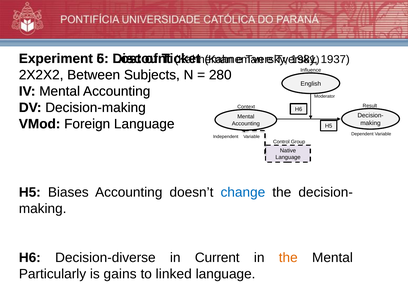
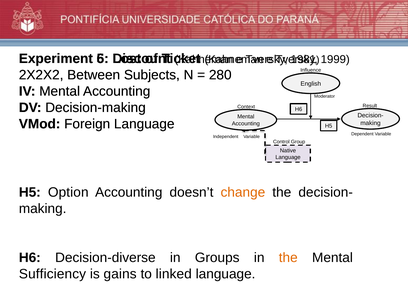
1937: 1937 -> 1999 (335, 59)
Biases: Biases -> Option (68, 192)
change colour: blue -> orange (243, 192)
Current: Current -> Groups (217, 258)
Particularly: Particularly -> Sufficiency (52, 274)
